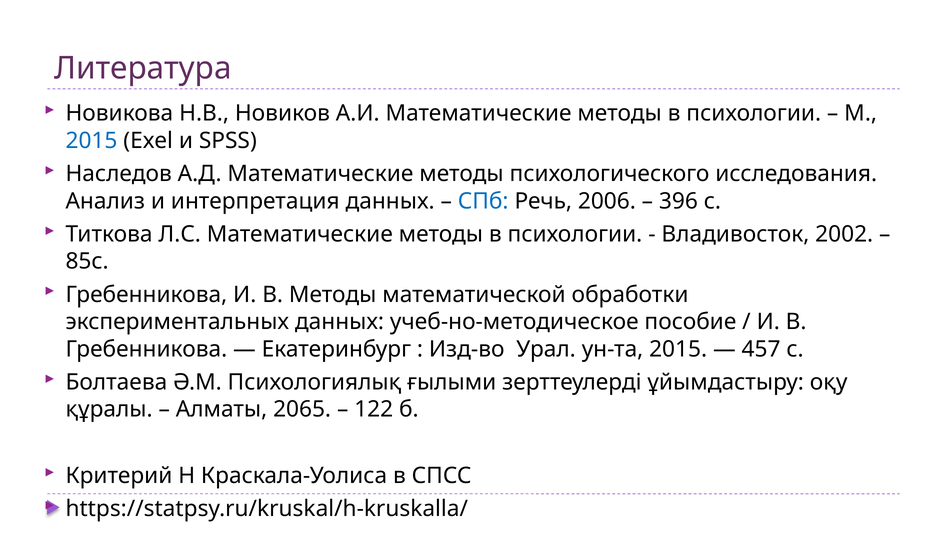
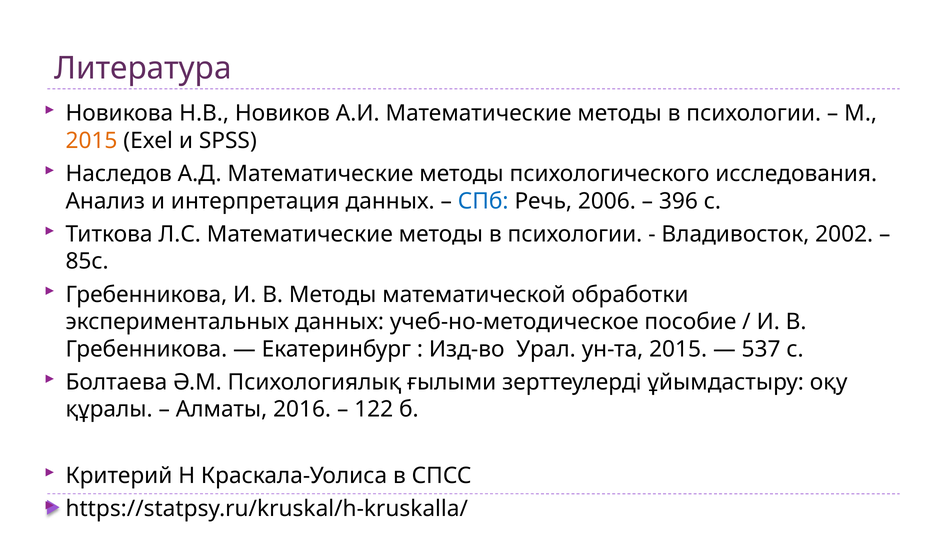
2015 colour: blue -> orange (91, 141)
457: 457 -> 537 (761, 349)
2065: 2065 -> 2016 (302, 409)
